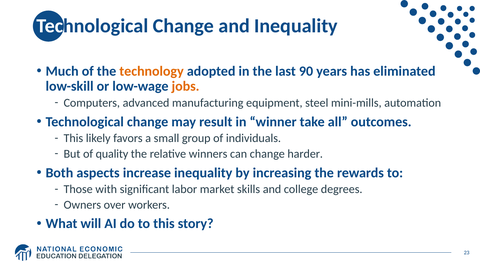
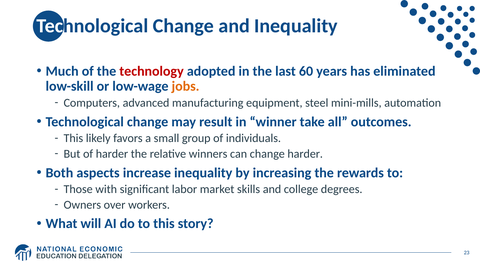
technology colour: orange -> red (152, 71)
90: 90 -> 60 (306, 71)
of quality: quality -> harder (112, 154)
